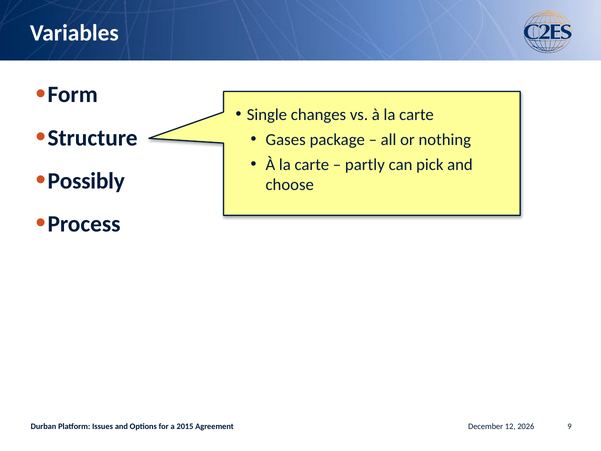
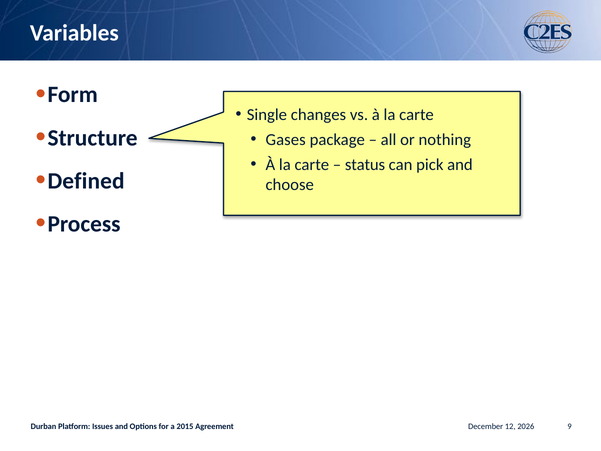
partly: partly -> status (365, 165)
Possibly: Possibly -> Defined (86, 181)
